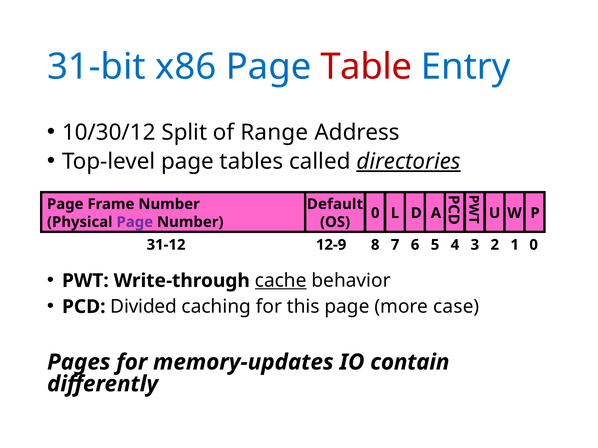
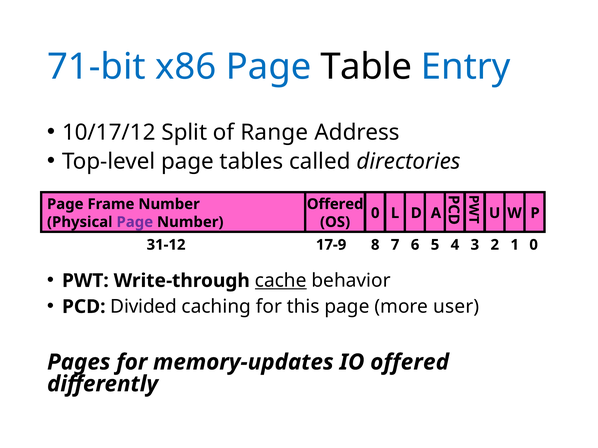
31-bit: 31-bit -> 71-bit (96, 67)
Table colour: red -> black (366, 67)
10/30/12: 10/30/12 -> 10/17/12 (109, 132)
directories underline: present -> none (409, 162)
Default: Default -> Offered (335, 204)
12-9: 12-9 -> 17-9 (331, 245)
case: case -> user (456, 307)
IO contain: contain -> offered (410, 363)
